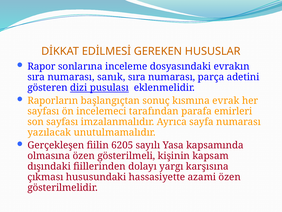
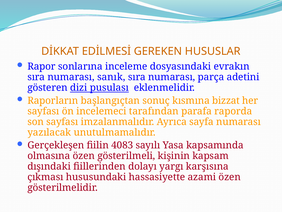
evrak: evrak -> bizzat (226, 100)
emirleri: emirleri -> raporda (233, 111)
6205: 6205 -> 4083 (122, 145)
